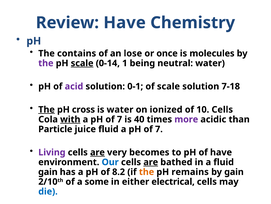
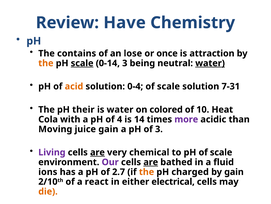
molecules: molecules -> attraction (212, 53)
the colour: purple -> orange (46, 63)
0-14 1: 1 -> 3 (125, 63)
water underline: none -> present (210, 63)
acid colour: purple -> orange (74, 86)
0-1: 0-1 -> 0-4 (135, 86)
7-18: 7-18 -> 7-31 (231, 86)
The underline: present -> none (47, 109)
cross: cross -> their (83, 109)
ionized: ionized -> colored (166, 109)
10 Cells: Cells -> Heat (222, 109)
with underline: present -> none (70, 119)
7: 7 -> 4 (120, 119)
40: 40 -> 14 (139, 119)
Particle: Particle -> Moving (55, 129)
juice fluid: fluid -> gain (108, 129)
7: 7 -> 3 (159, 129)
becomes: becomes -> chemical (149, 152)
pH of have: have -> scale (221, 152)
Our colour: blue -> purple (110, 162)
gain: gain -> ions (48, 171)
8.2: 8.2 -> 2.7 (119, 171)
remains: remains -> charged (190, 171)
some: some -> react (97, 181)
die colour: blue -> orange (48, 191)
